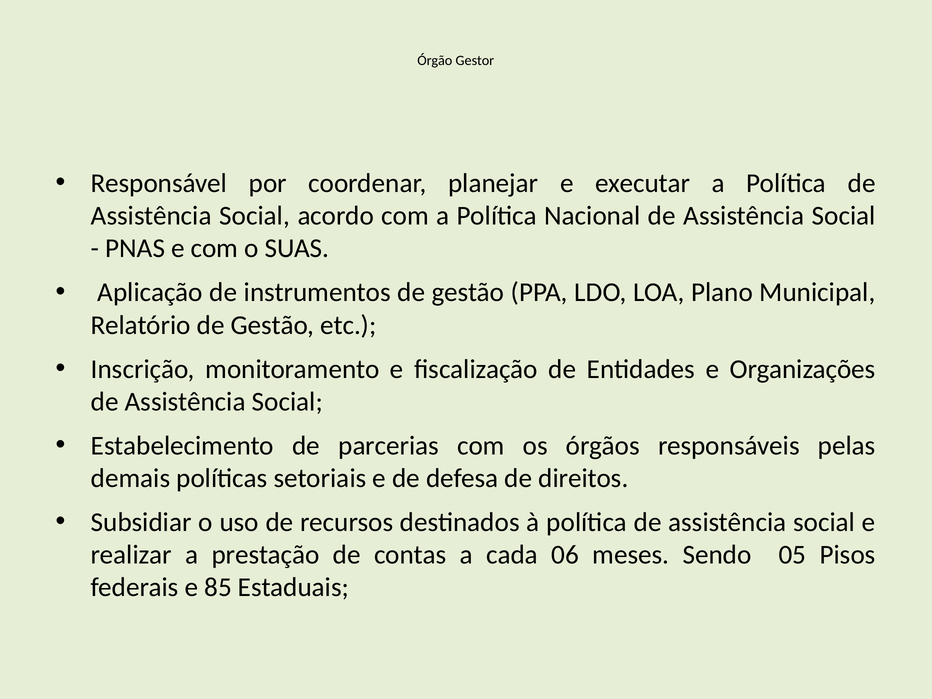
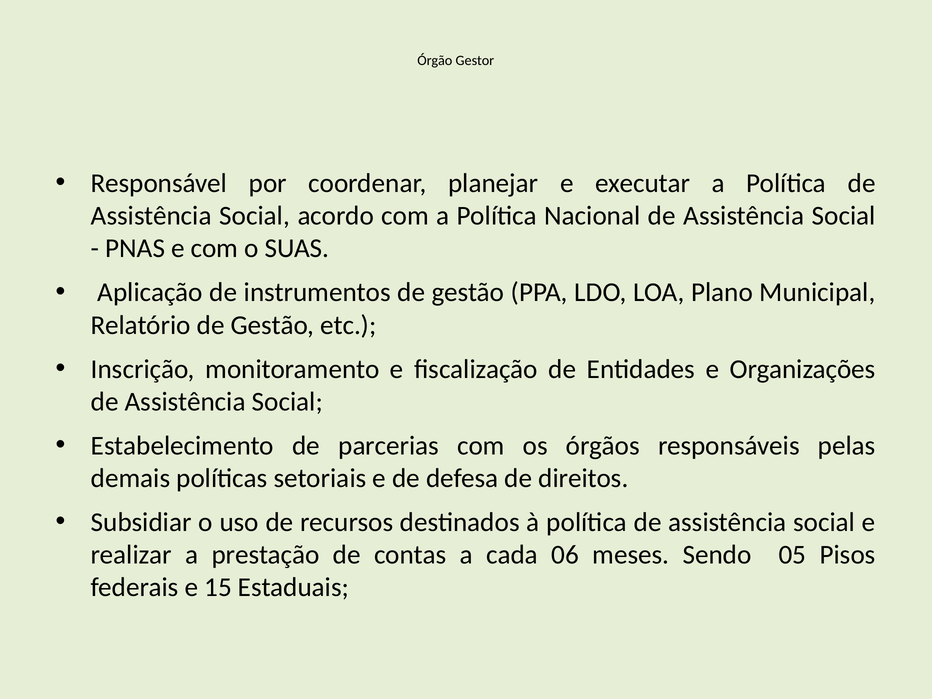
85: 85 -> 15 (218, 588)
